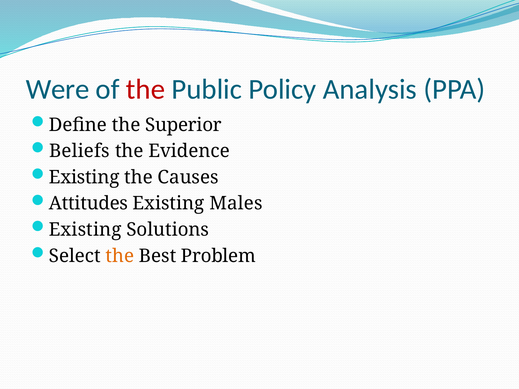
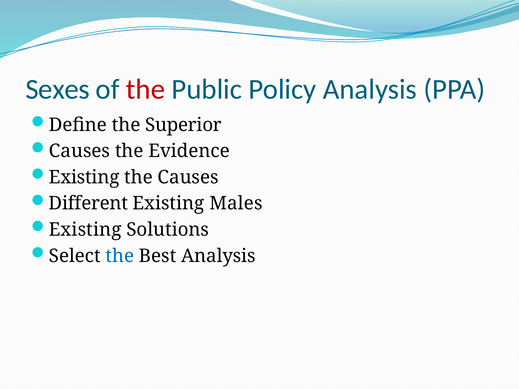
Were: Were -> Sexes (58, 90)
Beliefs: Beliefs -> Causes (79, 151)
Attitudes: Attitudes -> Different (88, 204)
the colour: orange -> blue (120, 256)
Best Problem: Problem -> Analysis (218, 256)
